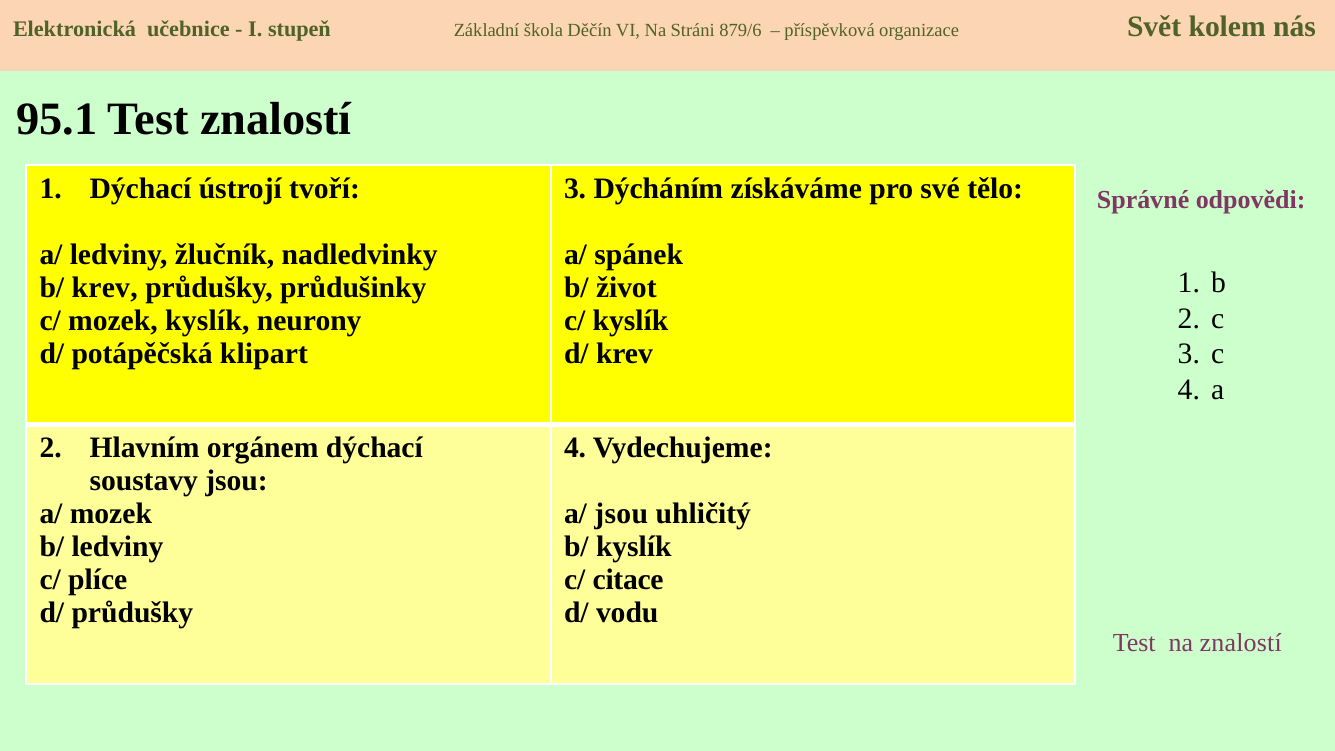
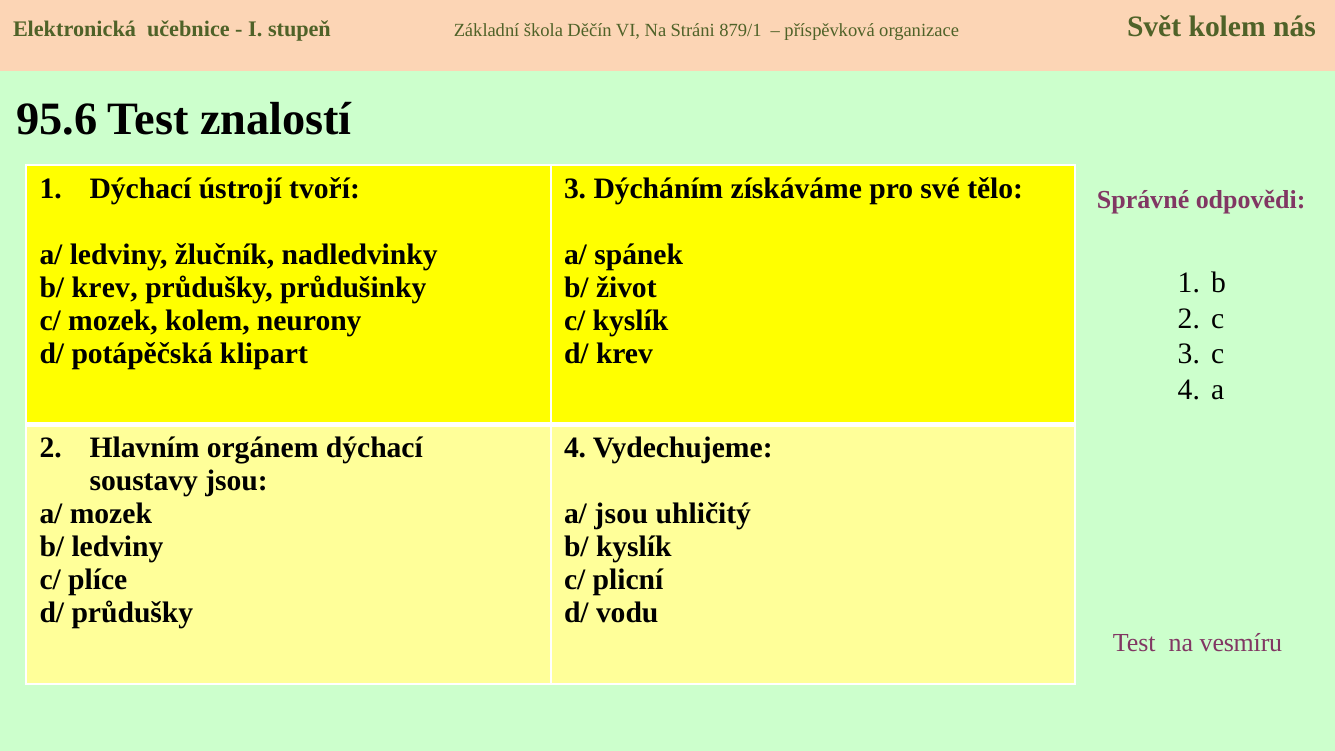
879/6: 879/6 -> 879/1 (740, 30)
95.1: 95.1 -> 95.6 (57, 119)
mozek kyslík: kyslík -> kolem (207, 320)
citace: citace -> plicní (628, 580)
na znalostí: znalostí -> vesmíru (1241, 642)
